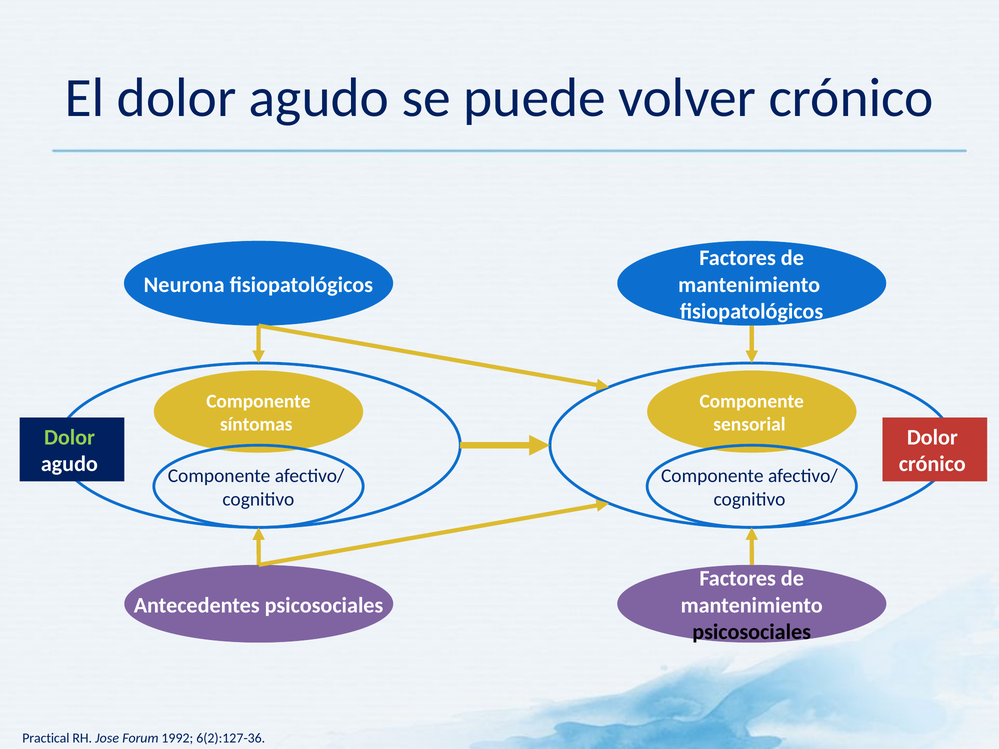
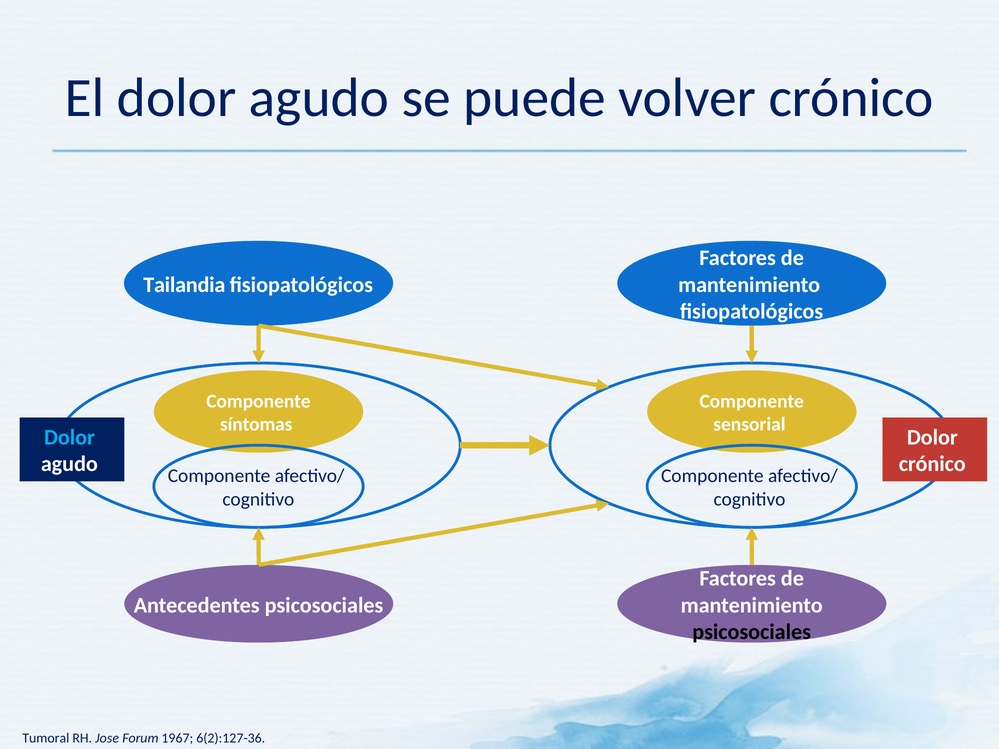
Neurona: Neurona -> Tailandia (184, 285)
Dolor colour: light green -> light blue (69, 437)
Practical: Practical -> Tumoral (46, 738)
1992: 1992 -> 1967 (177, 738)
